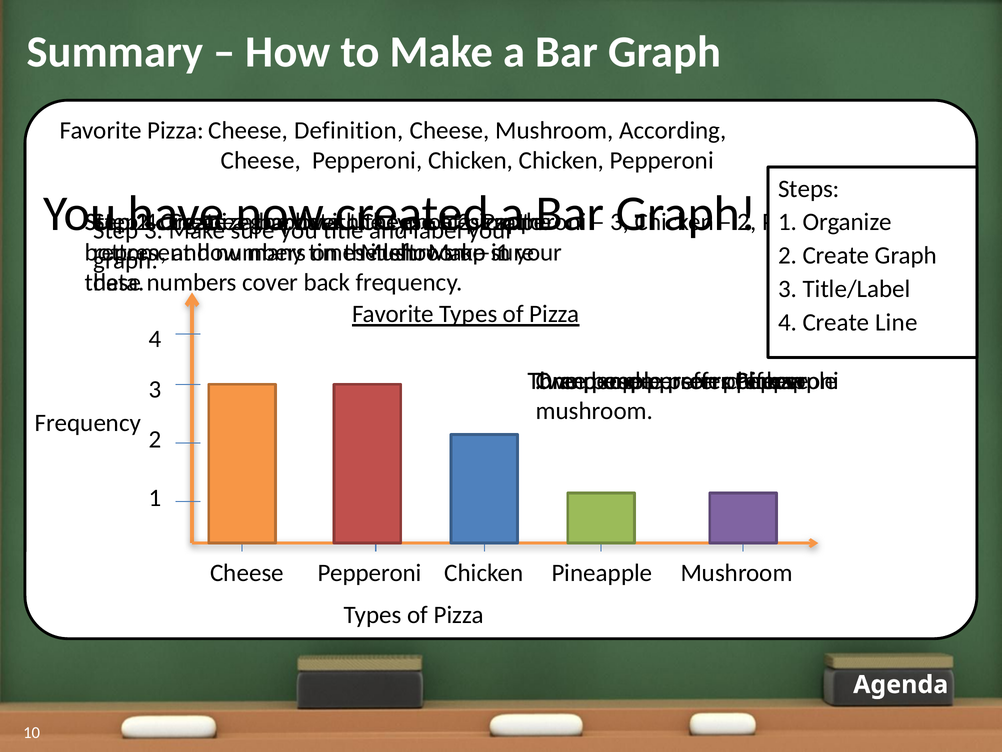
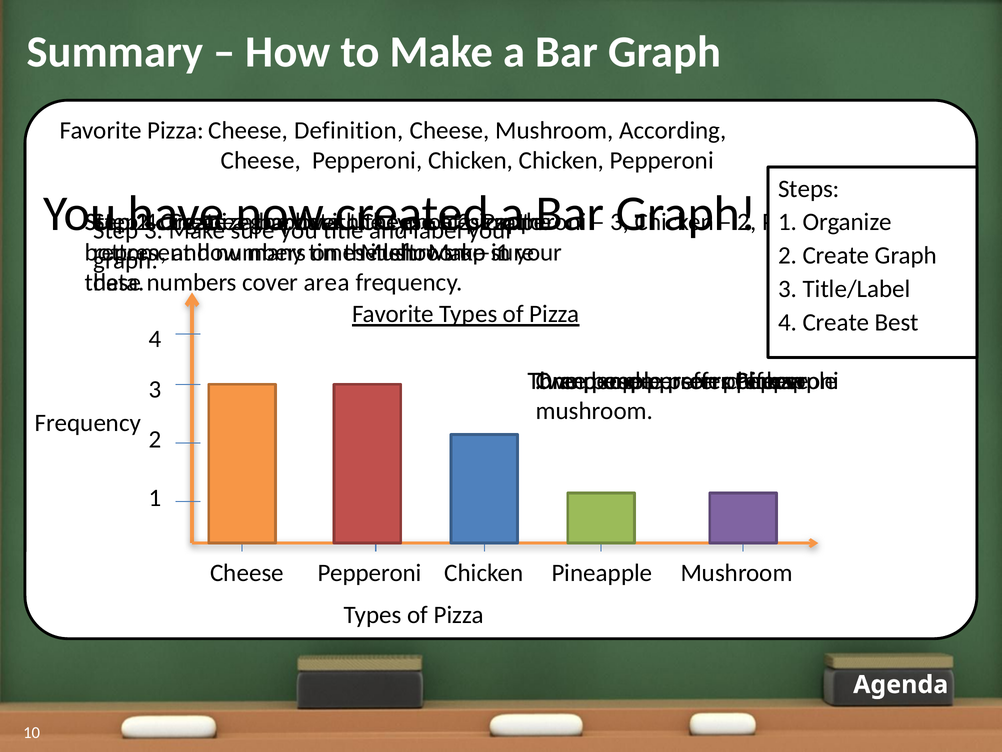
back: back -> area (327, 282)
Line: Line -> Best (897, 322)
